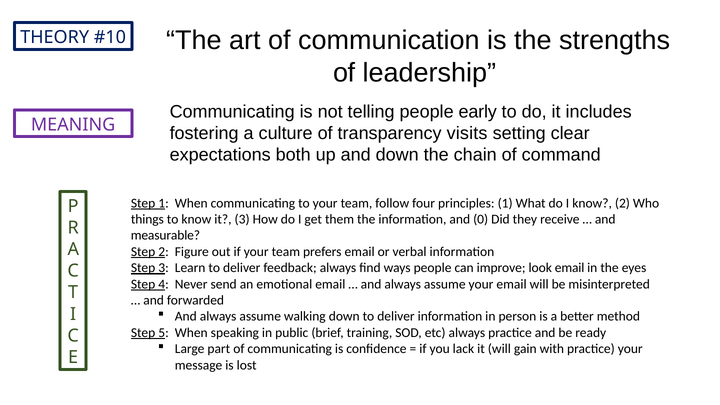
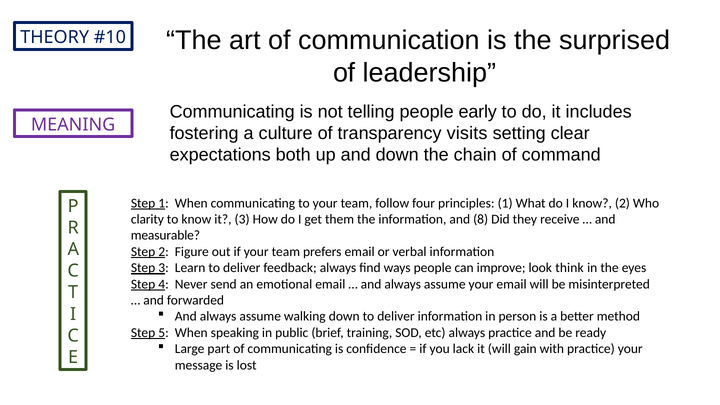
strengths: strengths -> surprised (615, 40)
things: things -> clarity (147, 219)
0: 0 -> 8 (481, 219)
look email: email -> think (569, 268)
